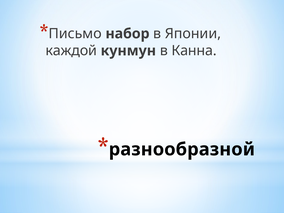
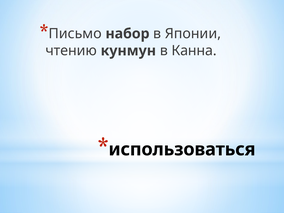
каждой: каждой -> чтению (71, 51)
разнообразной: разнообразной -> использоваться (182, 149)
